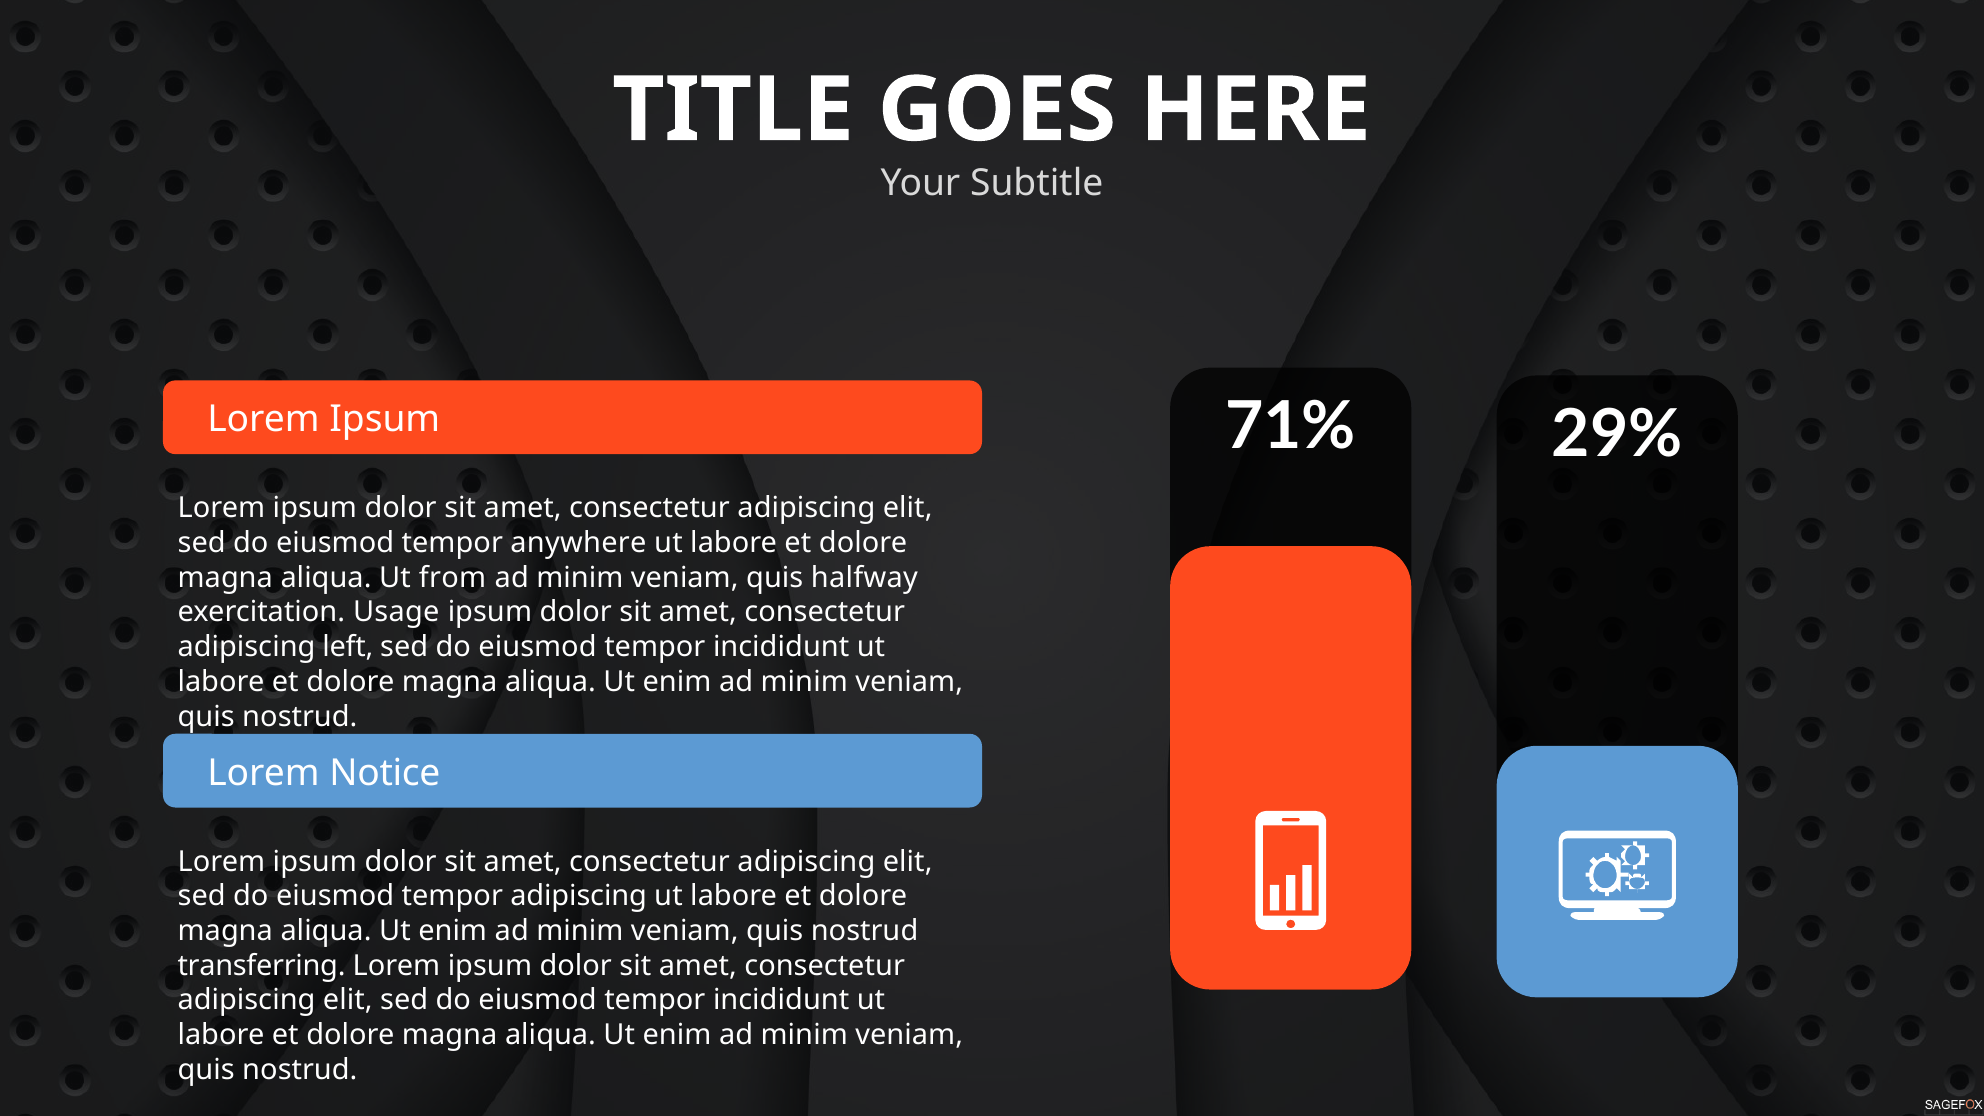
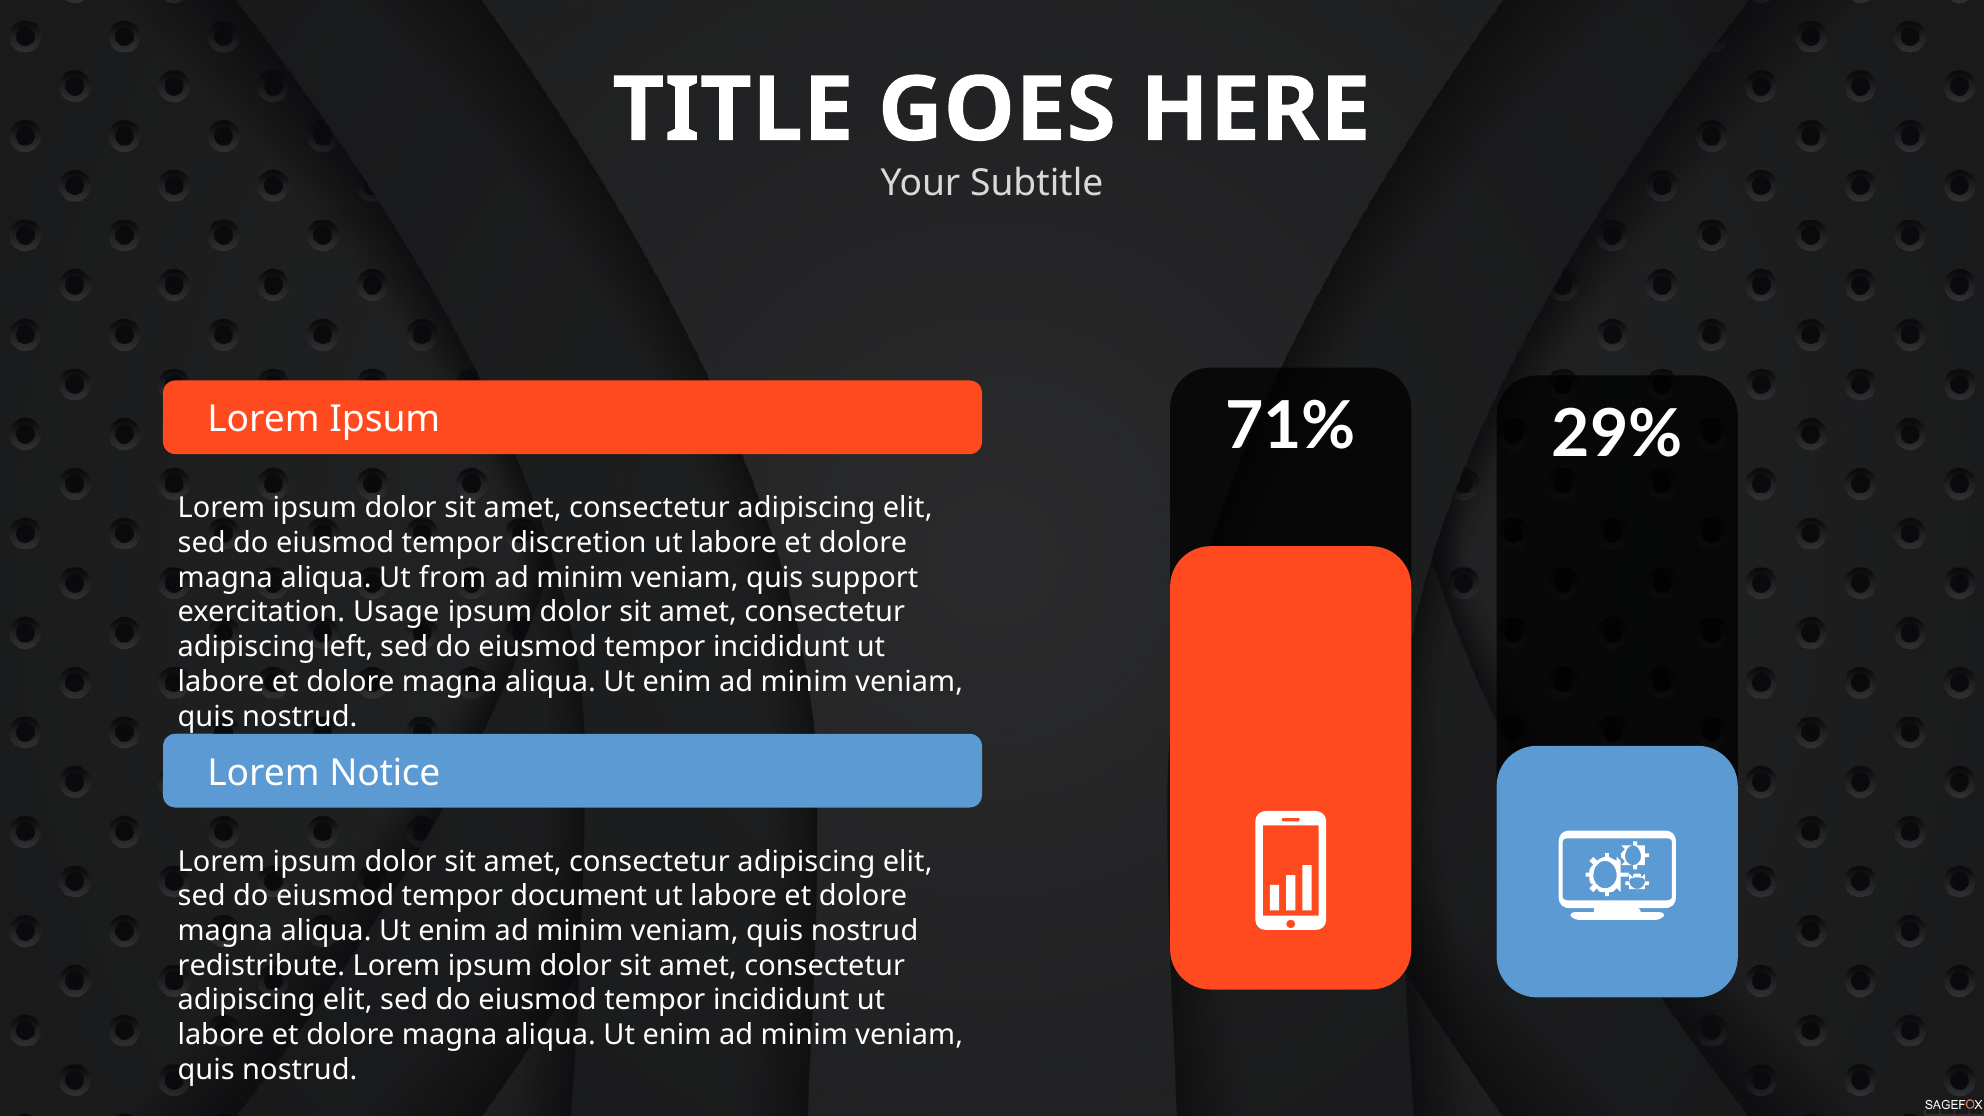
anywhere: anywhere -> discretion (578, 543)
halfway: halfway -> support (865, 578)
tempor adipiscing: adipiscing -> document (579, 896)
transferring: transferring -> redistribute (261, 966)
